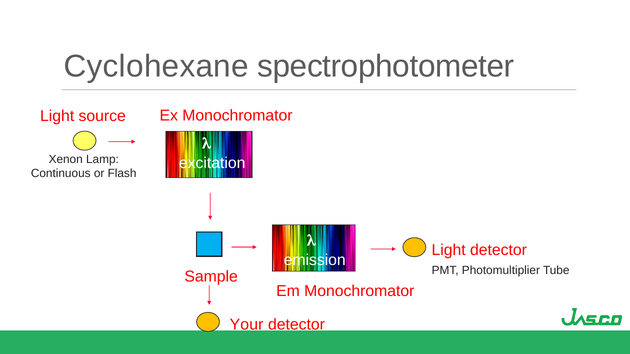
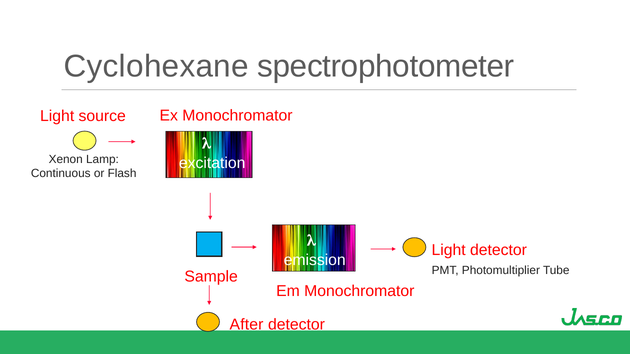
Your: Your -> After (247, 325)
